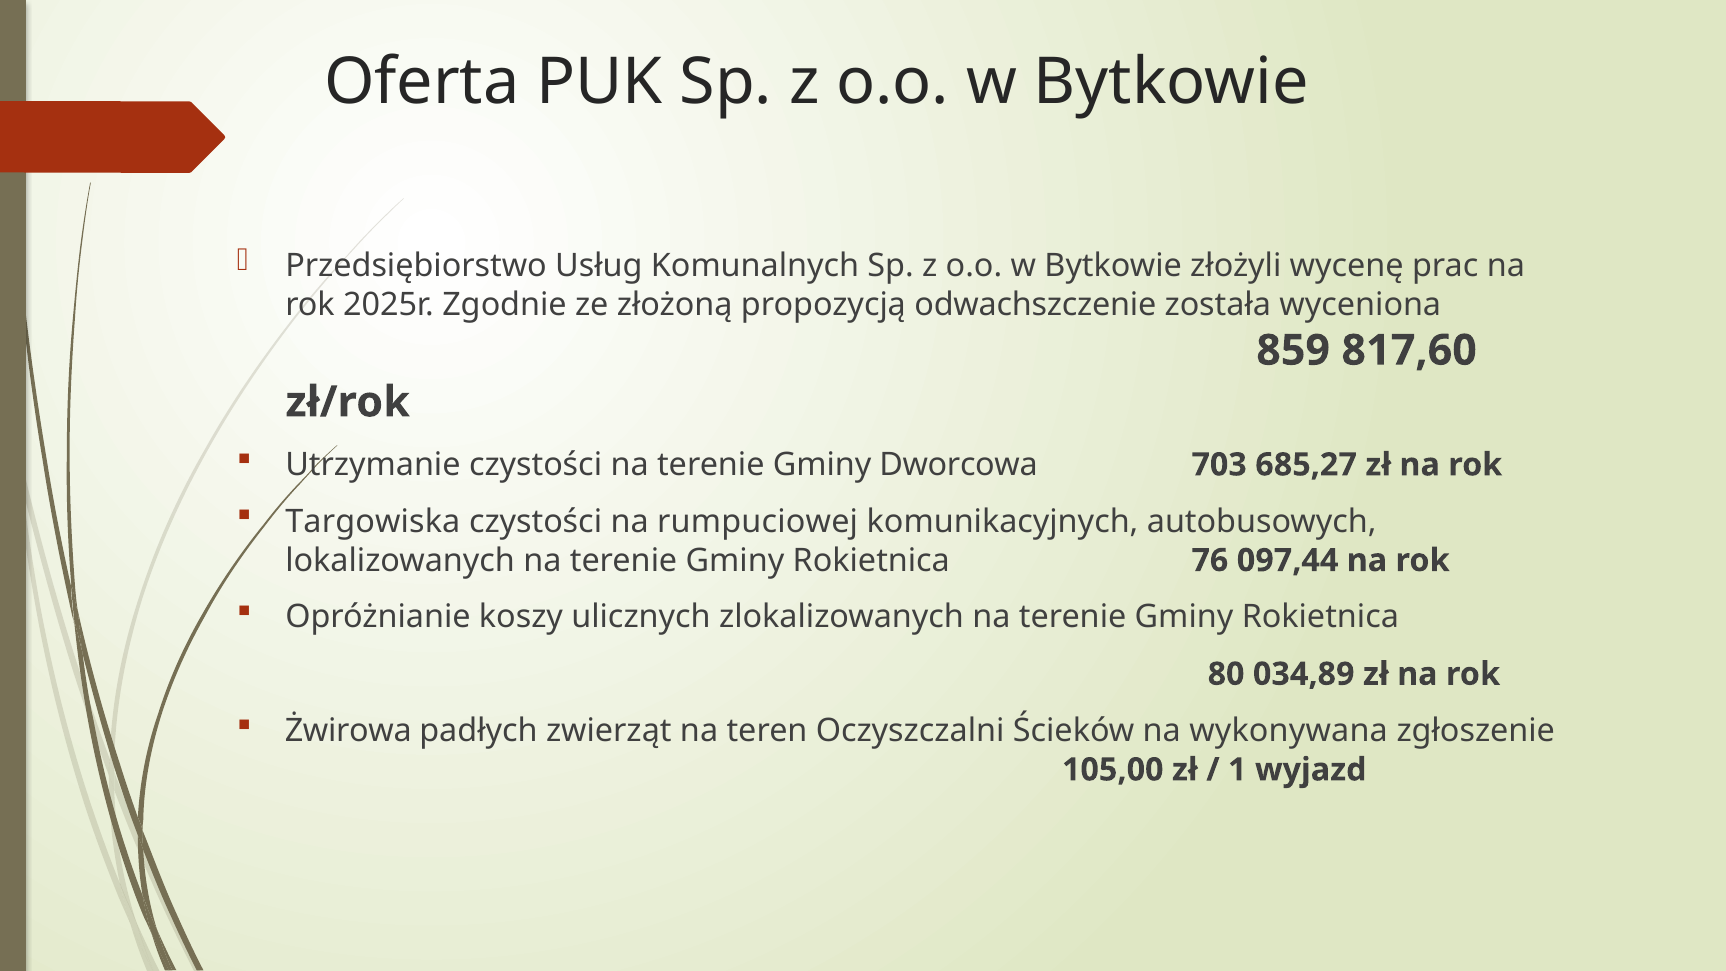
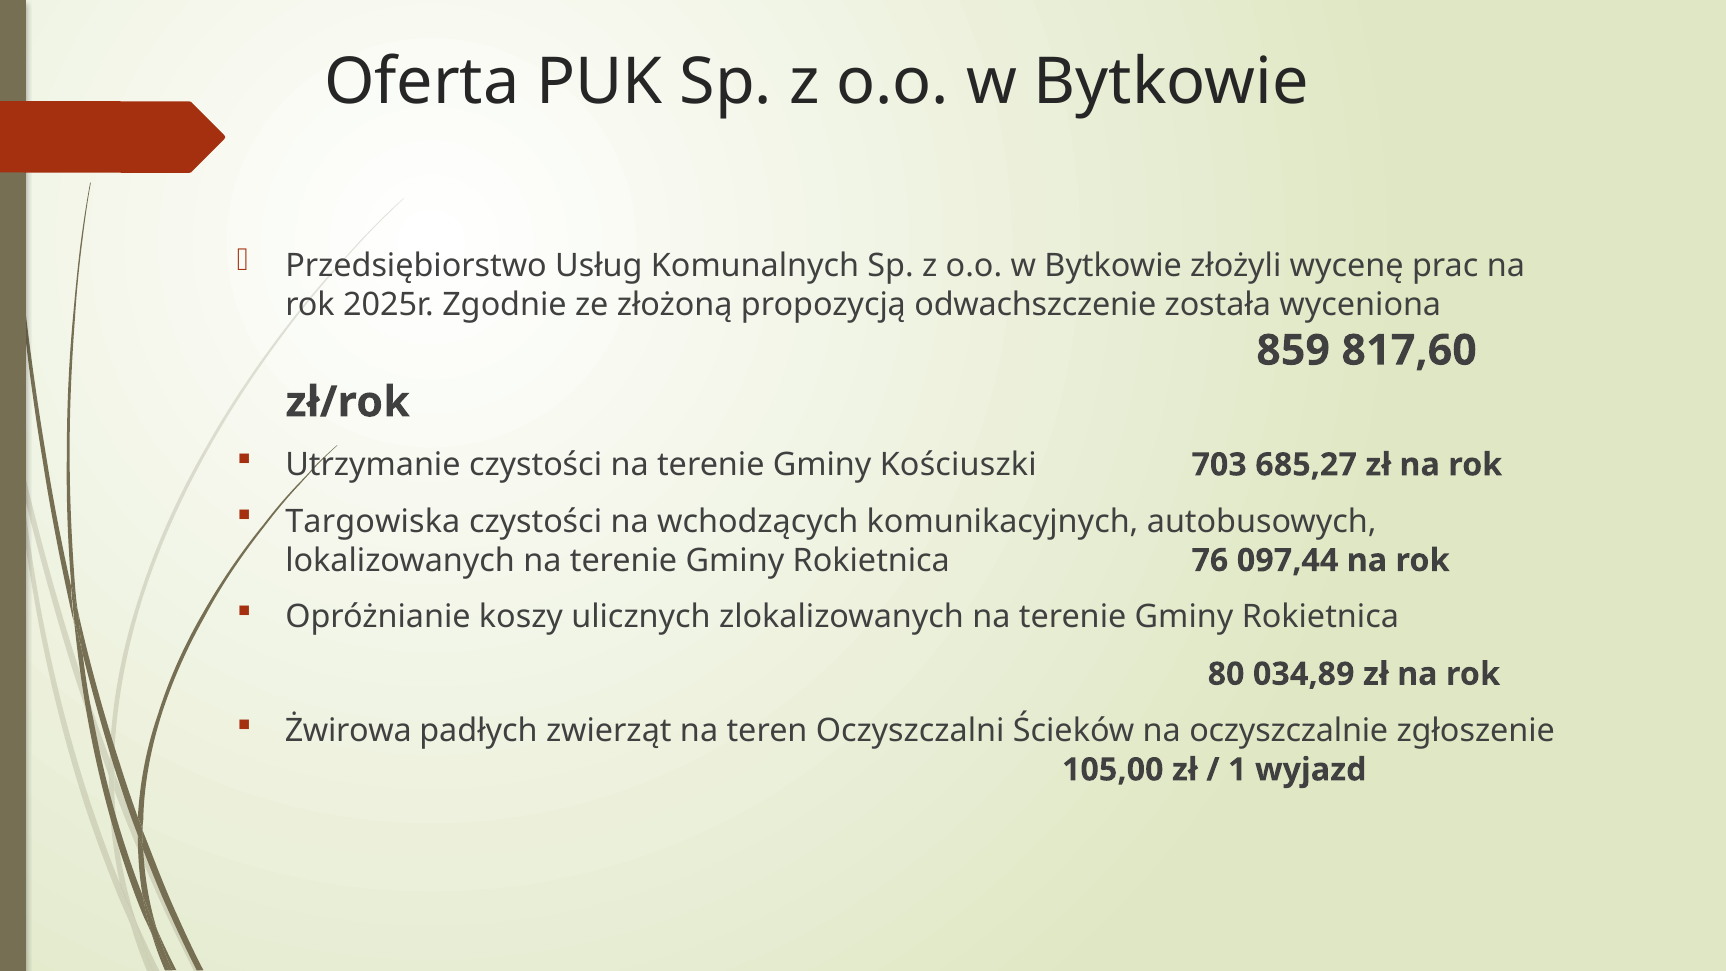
Dworcowa: Dworcowa -> Kościuszki (958, 465)
rumpuciowej: rumpuciowej -> wchodzących (758, 522)
wykonywana: wykonywana -> oczyszczalnie (1289, 731)
